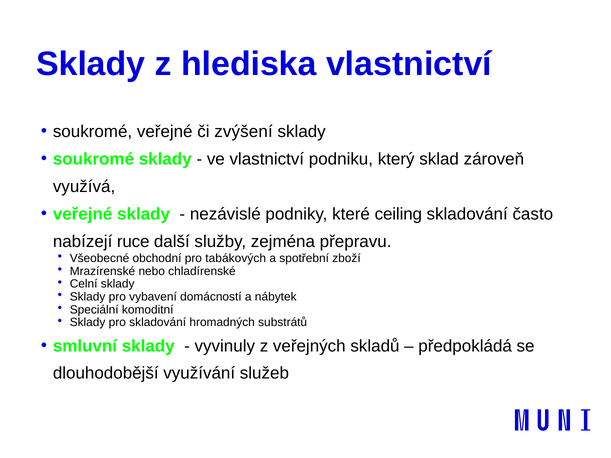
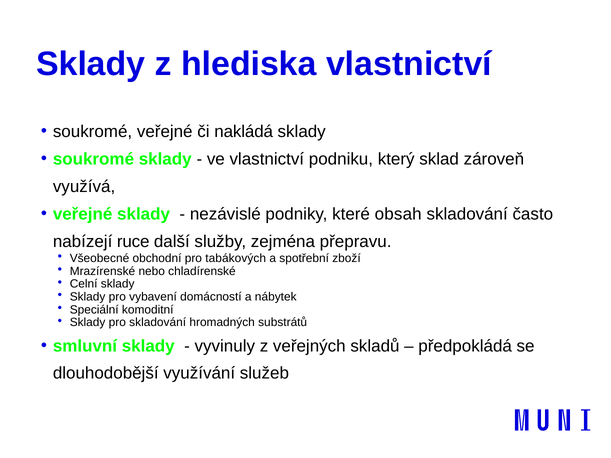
zvýšení: zvýšení -> nakládá (244, 132)
ceiling: ceiling -> obsah (398, 214)
